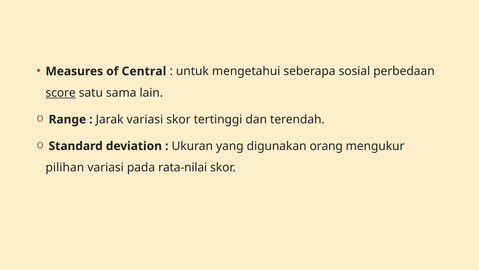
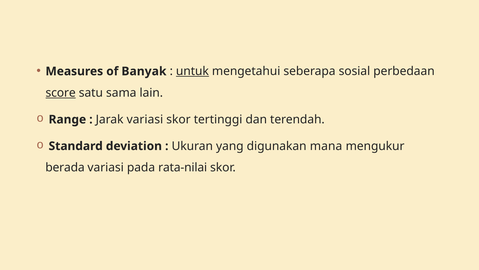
Central: Central -> Banyak (144, 71)
untuk underline: none -> present (192, 71)
orang: orang -> mana (326, 146)
pilihan: pilihan -> berada (65, 167)
